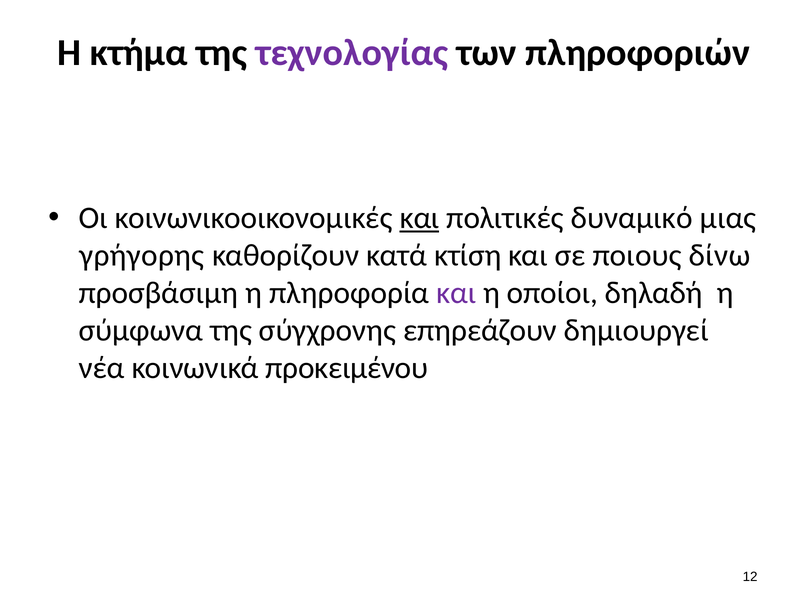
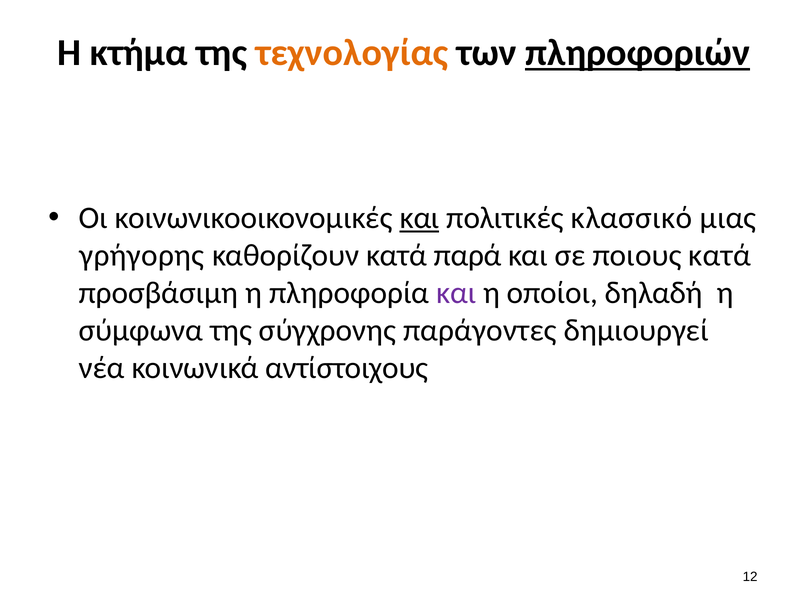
τεχνολογίας colour: purple -> orange (352, 53)
πληροφοριών underline: none -> present (638, 53)
δυναμικό: δυναμικό -> κλασσικό (632, 218)
κτίση: κτίση -> παρά (468, 256)
ποιους δίνω: δίνω -> κατά (720, 256)
επηρεάζουν: επηρεάζουν -> παράγοντες (480, 331)
προκειμένου: προκειμένου -> αντίστοιχους (347, 368)
